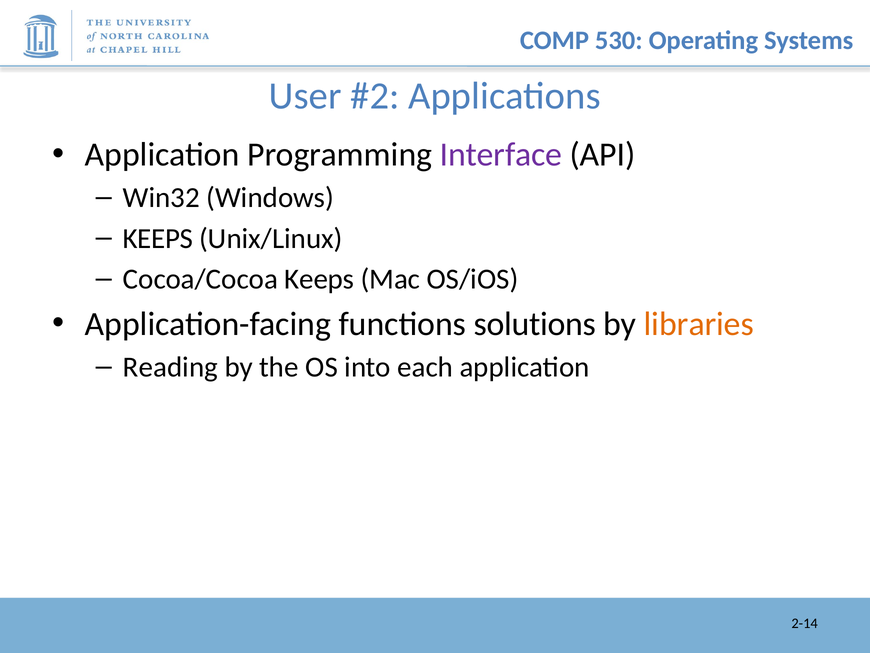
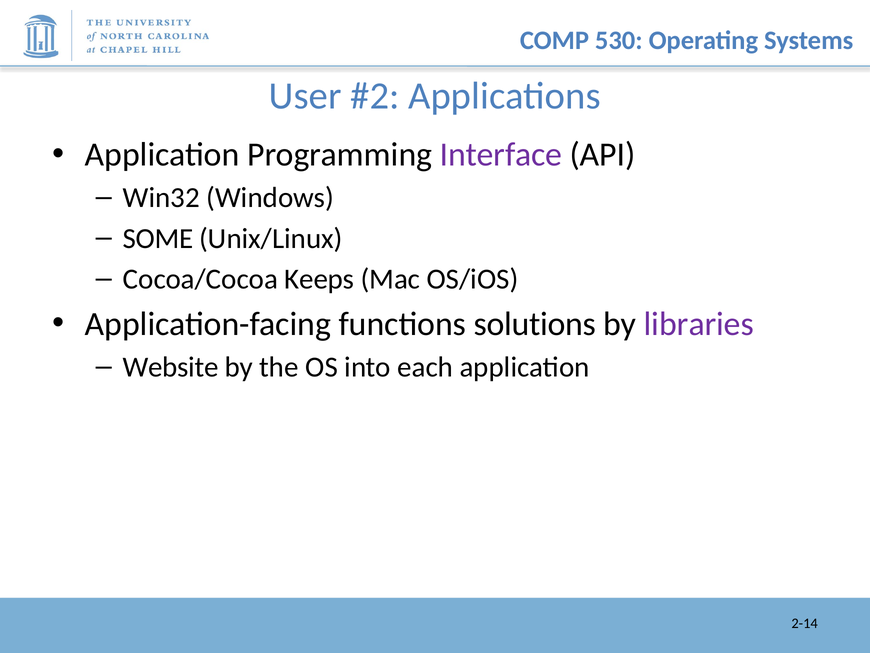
KEEPS: KEEPS -> SOME (158, 238)
libraries colour: orange -> purple (699, 324)
Reading: Reading -> Website (171, 367)
